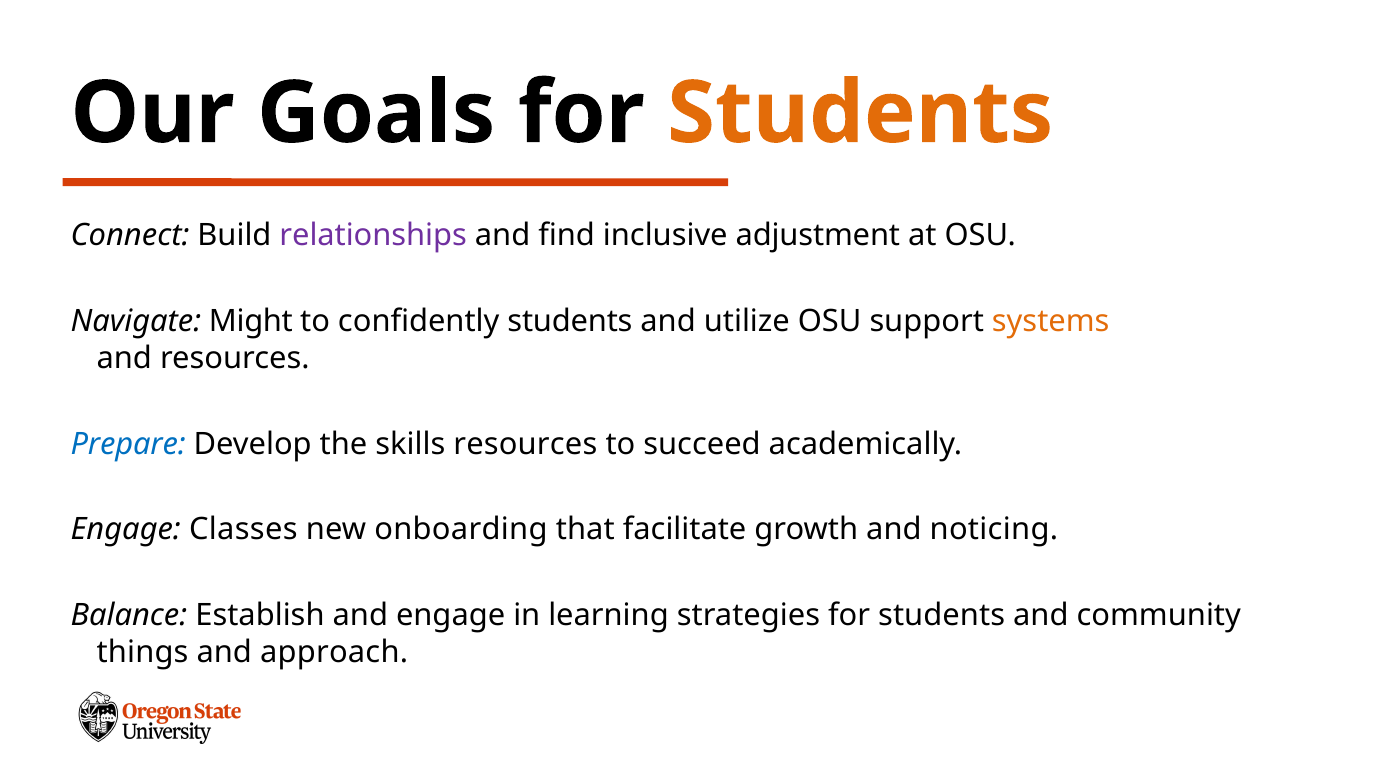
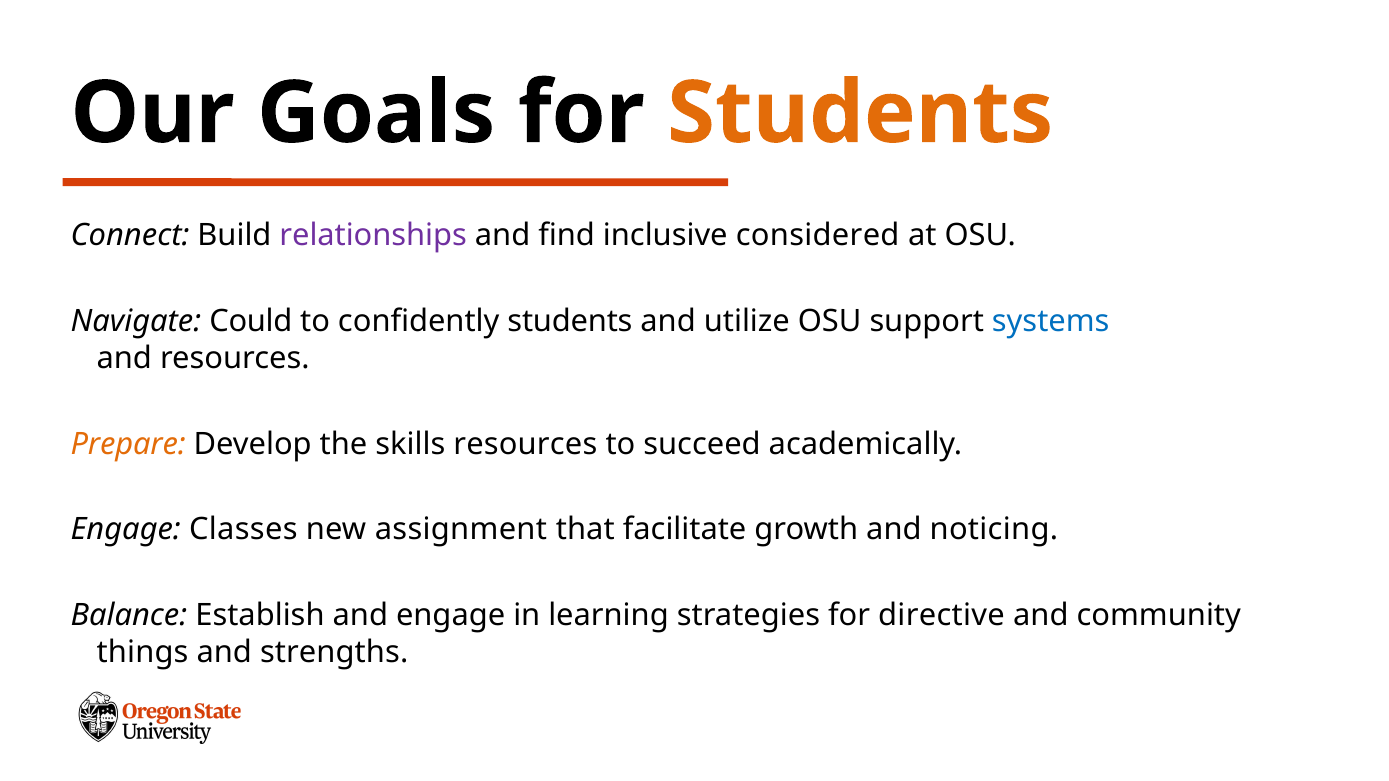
adjustment: adjustment -> considered (818, 235)
Might: Might -> Could (251, 321)
systems colour: orange -> blue (1051, 321)
Prepare colour: blue -> orange (128, 444)
onboarding: onboarding -> assignment (461, 530)
strategies for students: students -> directive (941, 615)
approach: approach -> strengths (334, 653)
